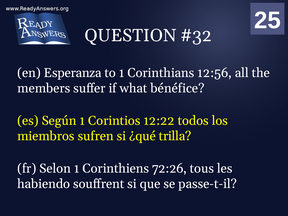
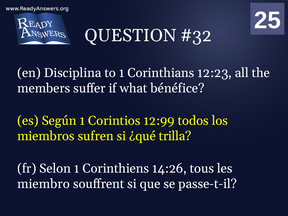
Esperanza: Esperanza -> Disciplina (73, 73)
12:56: 12:56 -> 12:23 (215, 73)
12:22: 12:22 -> 12:99 (159, 121)
72:26: 72:26 -> 14:26 (169, 168)
habiendo: habiendo -> miembro (44, 184)
